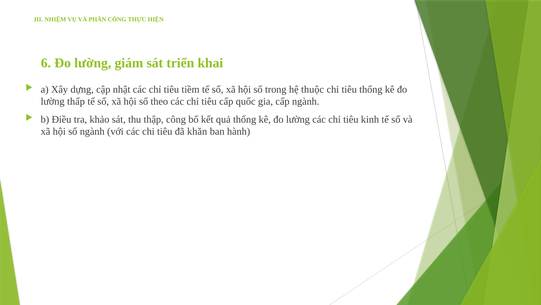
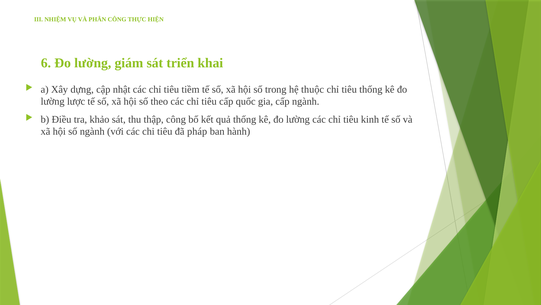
thấp: thấp -> lược (76, 101)
khăn: khăn -> pháp (197, 131)
